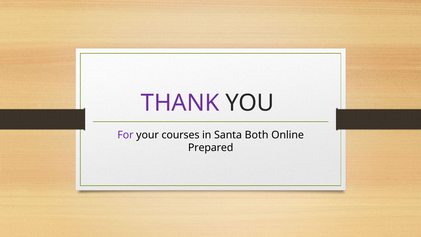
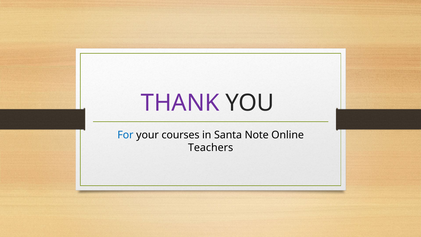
For colour: purple -> blue (125, 135)
Both: Both -> Note (257, 135)
Prepared: Prepared -> Teachers (211, 148)
